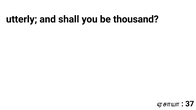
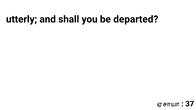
thousand: thousand -> departed (136, 19)
